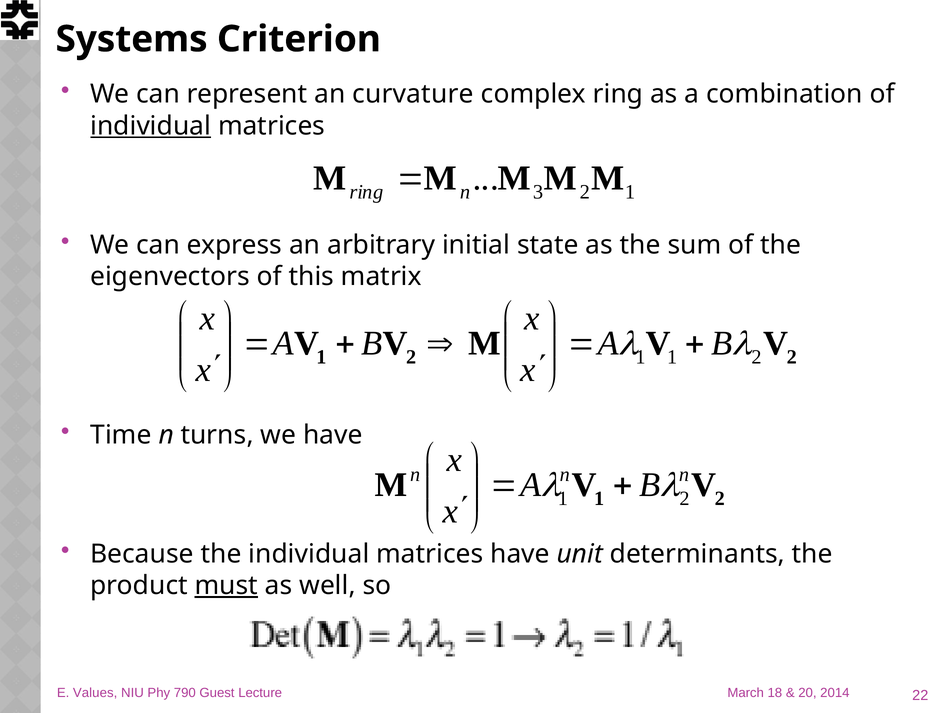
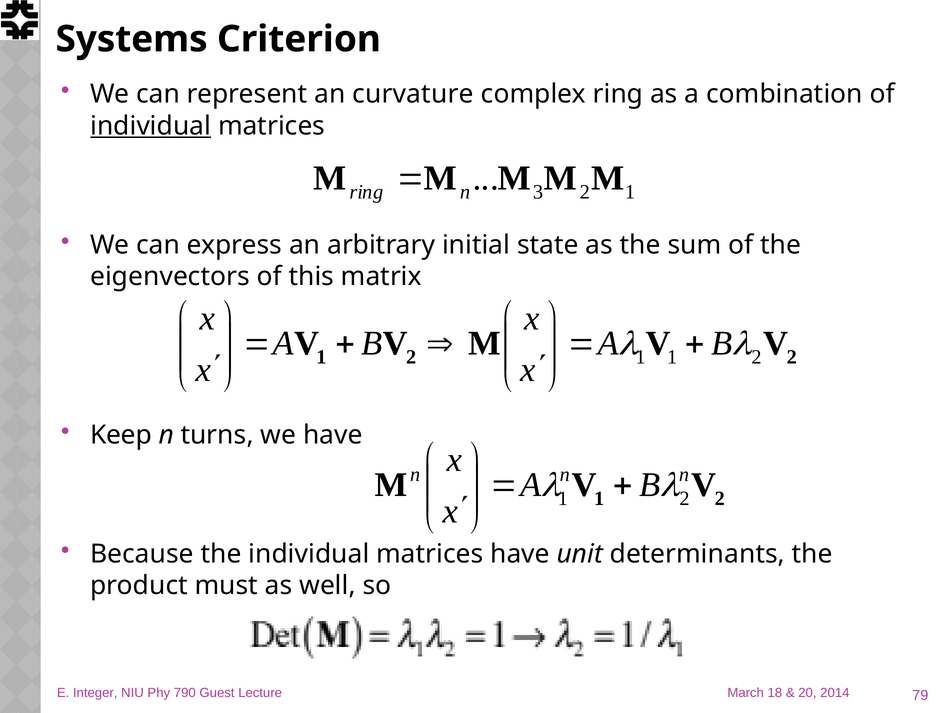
Time: Time -> Keep (121, 435)
must underline: present -> none (226, 586)
Values: Values -> Integer (95, 693)
22: 22 -> 79 (920, 696)
